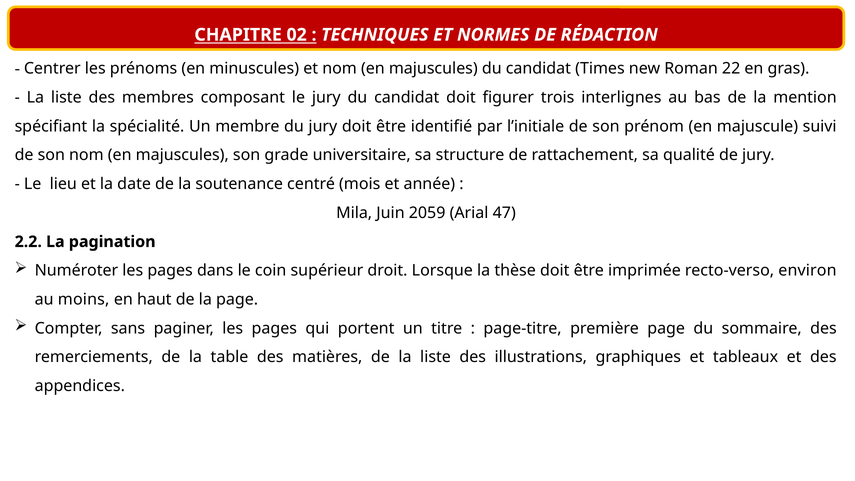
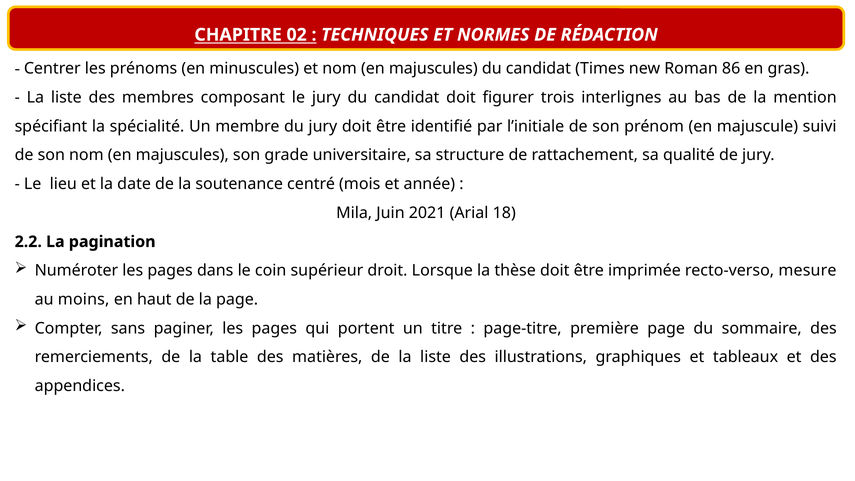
22: 22 -> 86 (731, 69)
2059: 2059 -> 2021 (427, 213)
47: 47 -> 18 (504, 213)
environ: environ -> mesure (807, 271)
